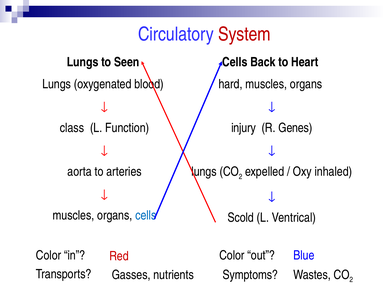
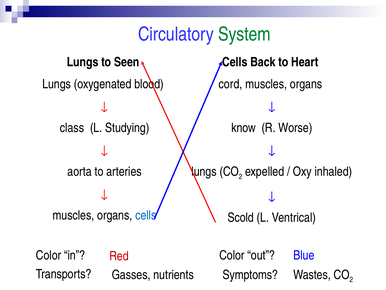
System colour: red -> green (244, 34)
hard: hard -> cord (230, 84)
Function: Function -> Studying (127, 128)
injury: injury -> know (244, 128)
Genes: Genes -> Worse (295, 128)
